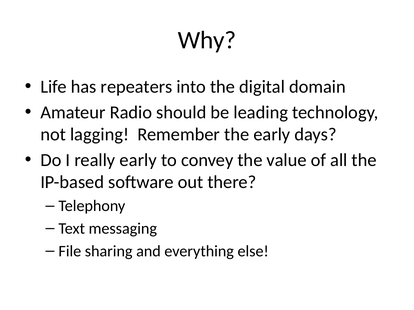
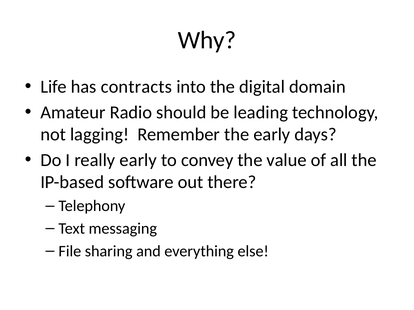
repeaters: repeaters -> contracts (136, 87)
